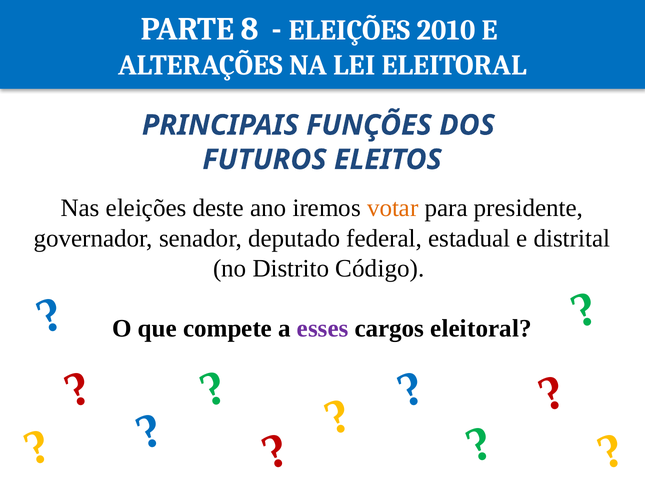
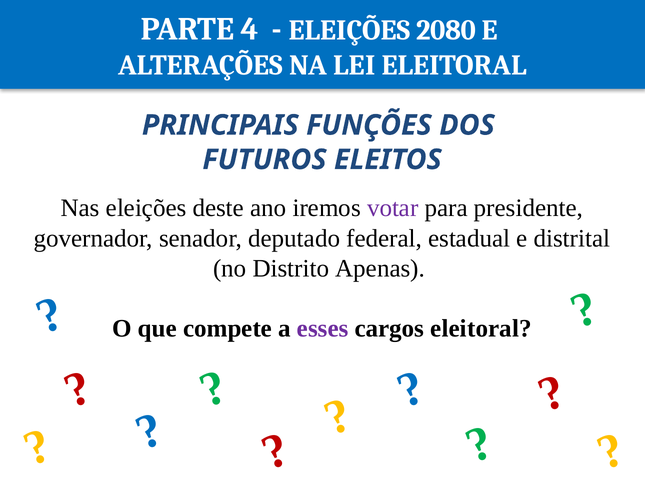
8: 8 -> 4 (250, 29)
2010: 2010 -> 2080 (446, 30)
votar colour: orange -> purple (393, 208)
Código: Código -> Apenas (380, 268)
